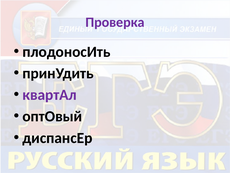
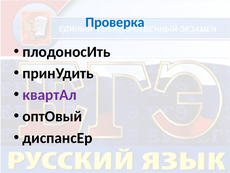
Проверка colour: purple -> blue (115, 22)
